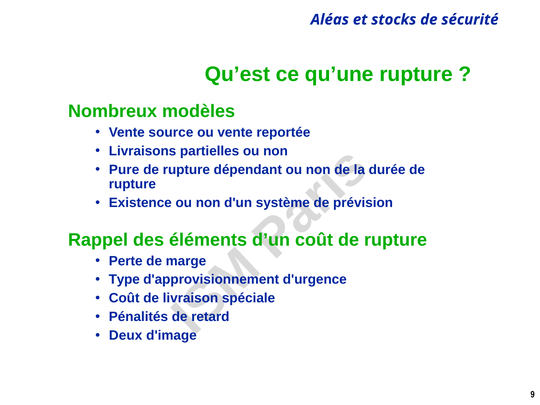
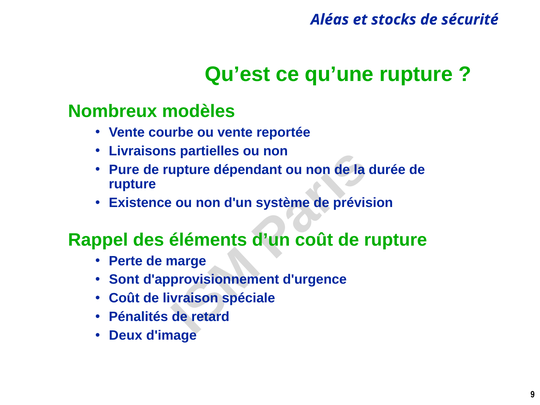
source: source -> courbe (171, 132)
Type: Type -> Sont (124, 280)
